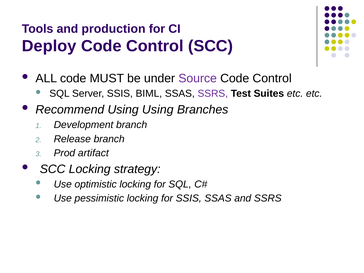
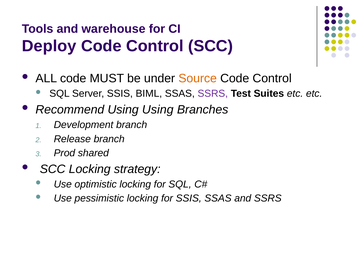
production: production -> warehouse (114, 29)
Source colour: purple -> orange (198, 78)
artifact: artifact -> shared (93, 153)
